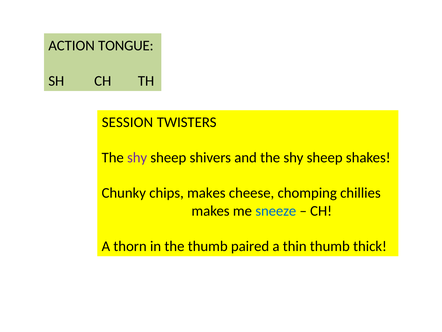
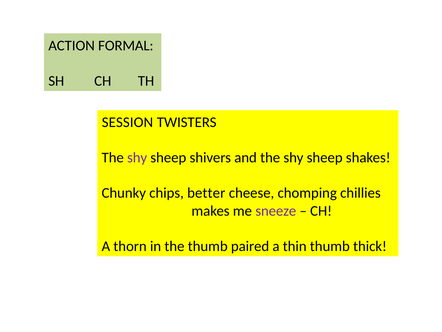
TONGUE: TONGUE -> FORMAL (126, 46)
chips makes: makes -> better (206, 193)
sneeze colour: blue -> purple (276, 210)
